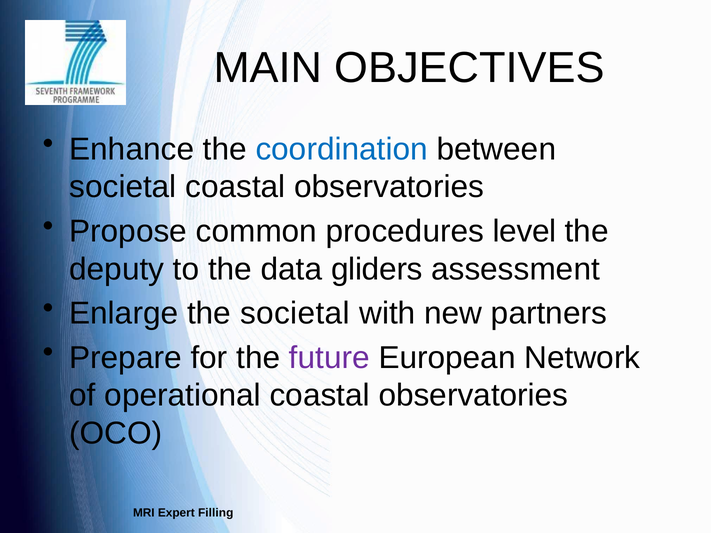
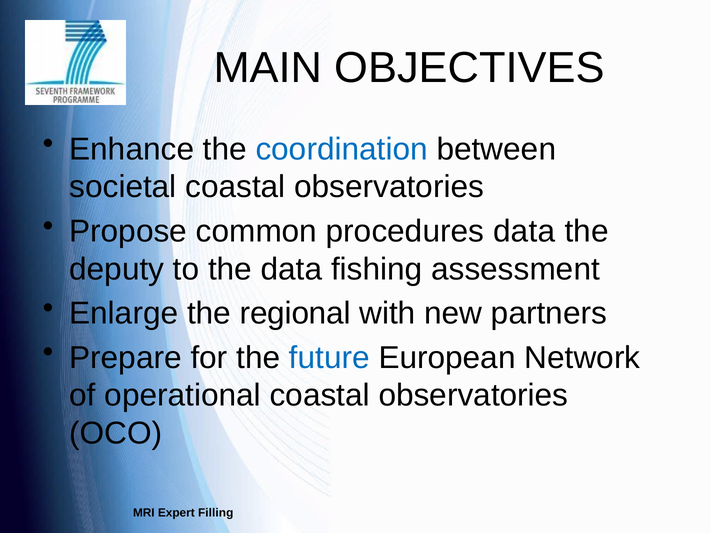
procedures level: level -> data (524, 231)
gliders: gliders -> fishing (377, 269)
the societal: societal -> regional (295, 314)
future colour: purple -> blue (329, 358)
